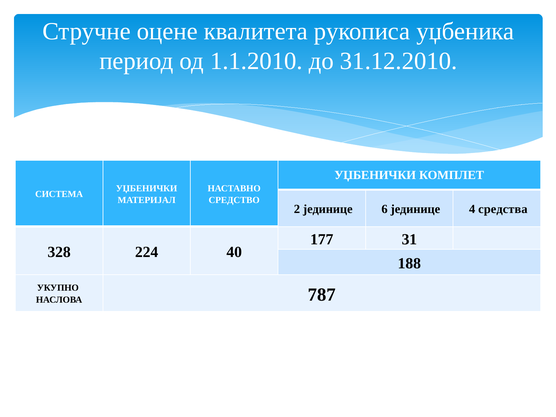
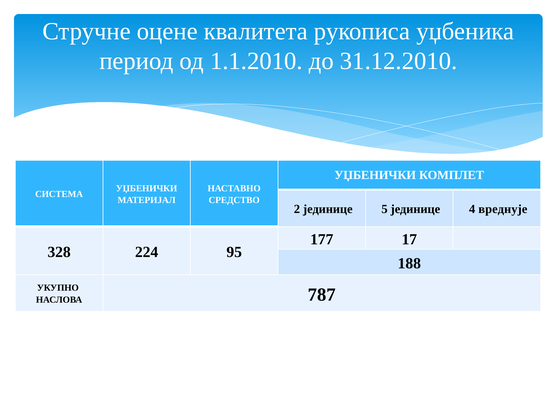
6: 6 -> 5 (385, 209)
средства: средства -> вреднује (503, 209)
31: 31 -> 17 (409, 239)
40: 40 -> 95 (234, 252)
